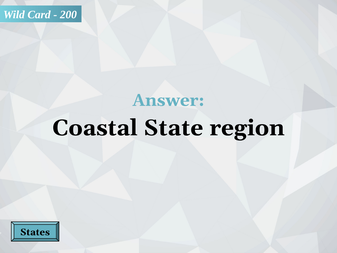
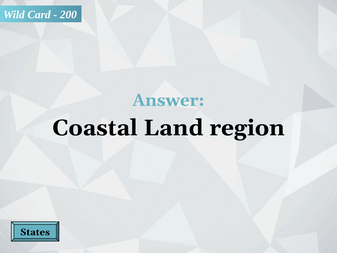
State: State -> Land (173, 128)
